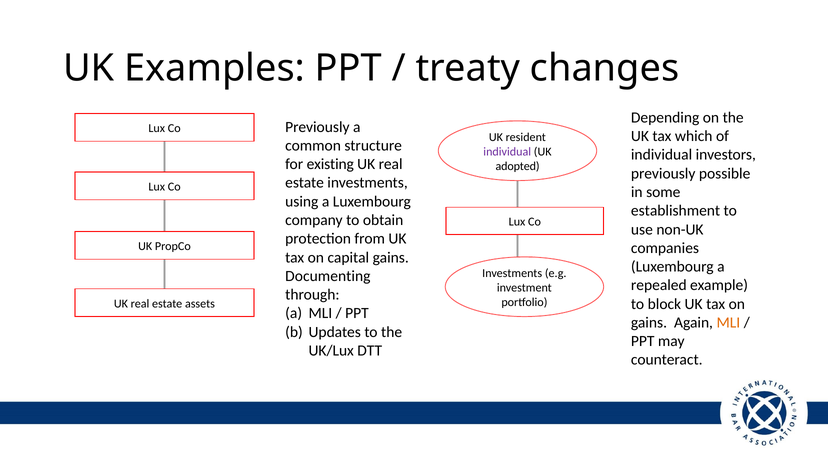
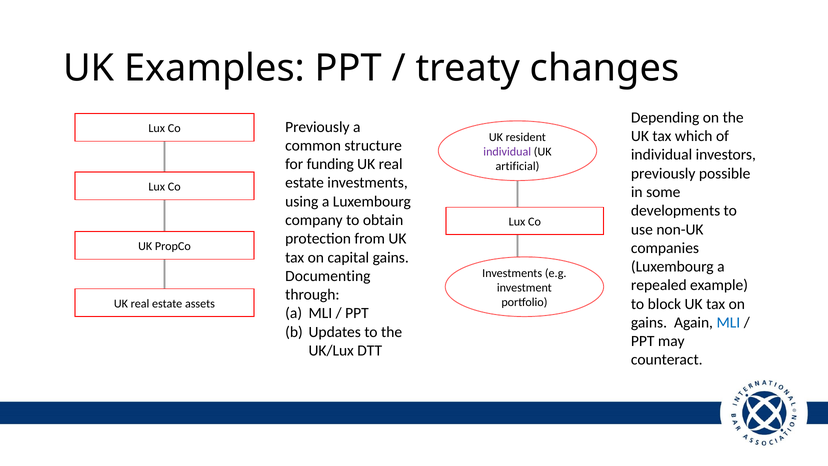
existing: existing -> funding (330, 164)
adopted: adopted -> artificial (517, 166)
establishment: establishment -> developments (676, 211)
MLI colour: orange -> blue (728, 322)
